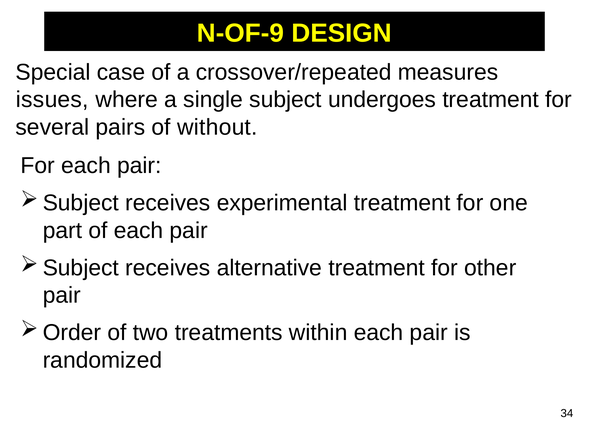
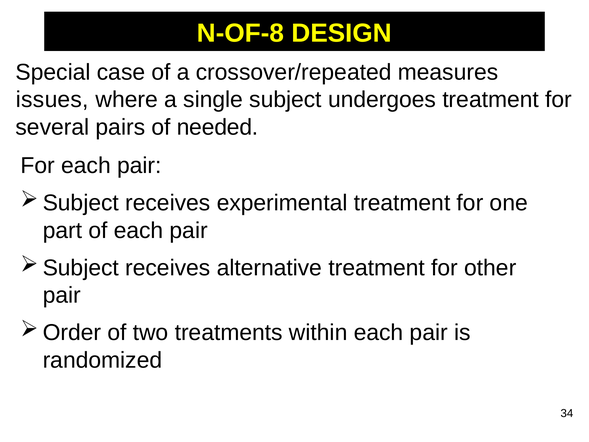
N-OF-9: N-OF-9 -> N-OF-8 (241, 33)
without: without -> needed (218, 127)
